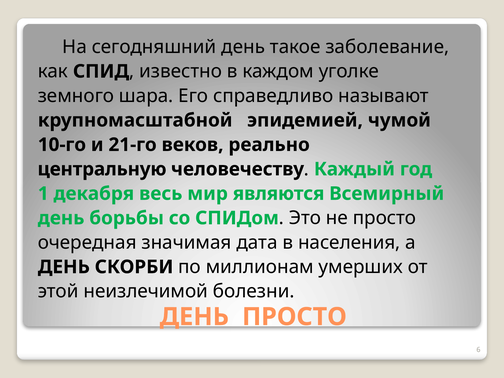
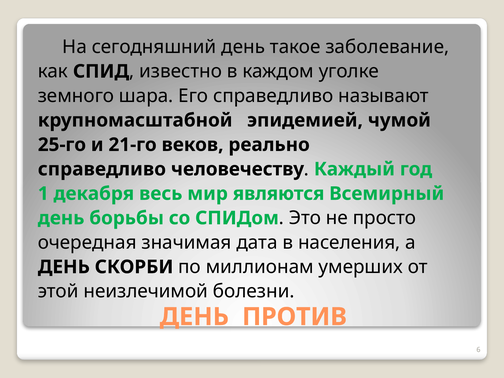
10-го: 10-го -> 25-го (62, 145)
центральную: центральную -> справедливо (102, 169)
ДЕНЬ ПРОСТО: ПРОСТО -> ПРОТИВ (294, 317)
